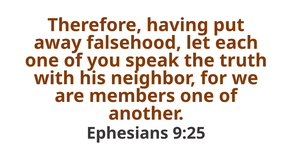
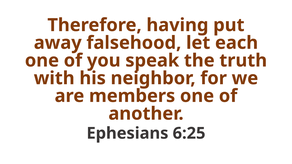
9:25: 9:25 -> 6:25 (189, 133)
